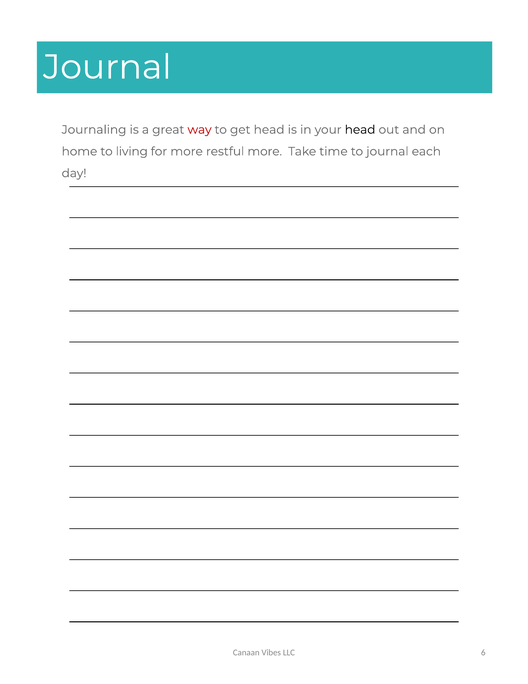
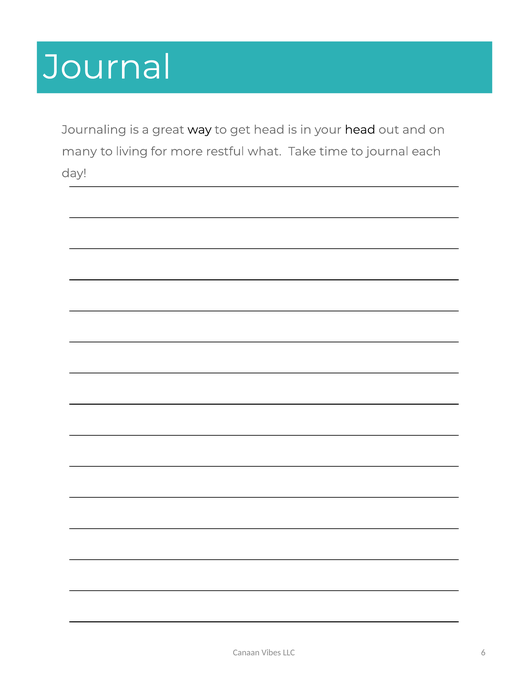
way colour: red -> black (200, 130)
home: home -> many (79, 151)
restful more: more -> what (265, 151)
